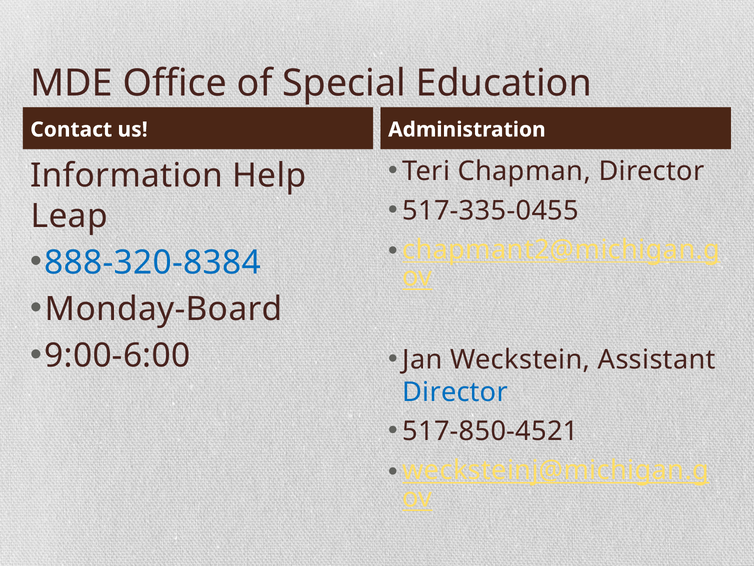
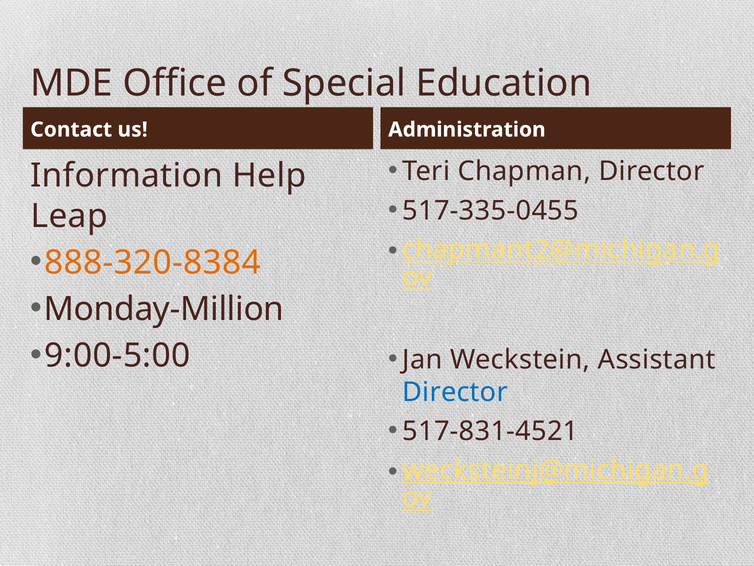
888-320-8384 colour: blue -> orange (153, 262)
Monday-Board: Monday-Board -> Monday-Million (164, 309)
9:00-6:00: 9:00-6:00 -> 9:00-5:00 (117, 355)
517-850-4521: 517-850-4521 -> 517-831-4521 (490, 431)
